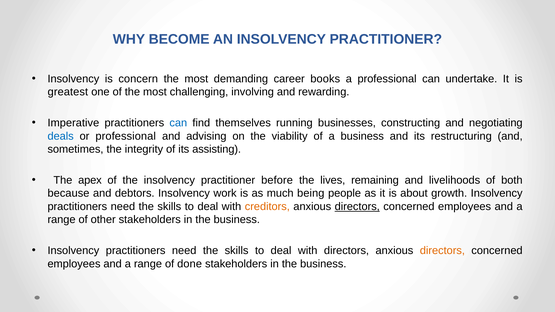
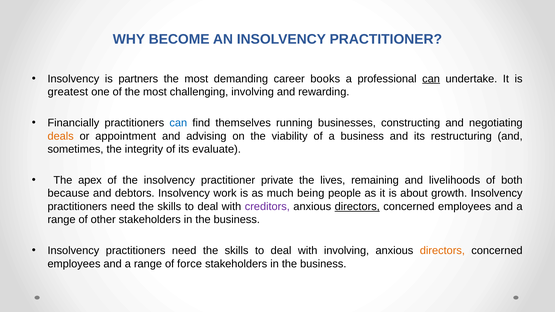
concern: concern -> partners (138, 79)
can underline: none -> present (431, 79)
Imperative: Imperative -> Financially (73, 123)
deals colour: blue -> orange (61, 136)
or professional: professional -> appointment (126, 136)
assisting: assisting -> evaluate (217, 149)
before: before -> private (277, 180)
creditors colour: orange -> purple (267, 207)
with directors: directors -> involving (347, 251)
done: done -> force (190, 264)
